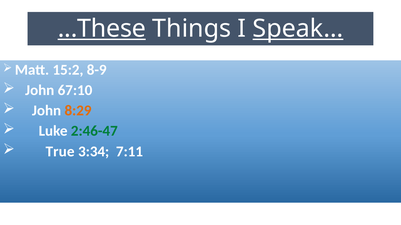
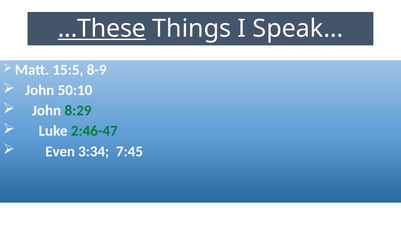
Speak… underline: present -> none (298, 29)
15:2: 15:2 -> 15:5 (68, 70)
67:10: 67:10 -> 50:10 (75, 91)
8:29 colour: orange -> green (78, 111)
True: True -> Even (60, 152)
7:11: 7:11 -> 7:45 (129, 152)
